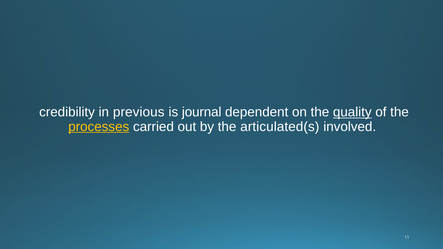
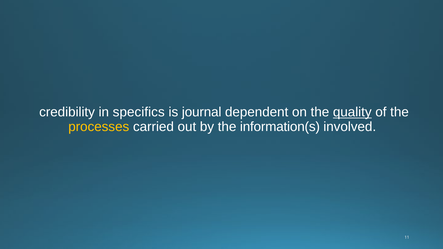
previous: previous -> specifics (139, 112)
processes underline: present -> none (99, 127)
articulated(s: articulated(s -> information(s (280, 127)
